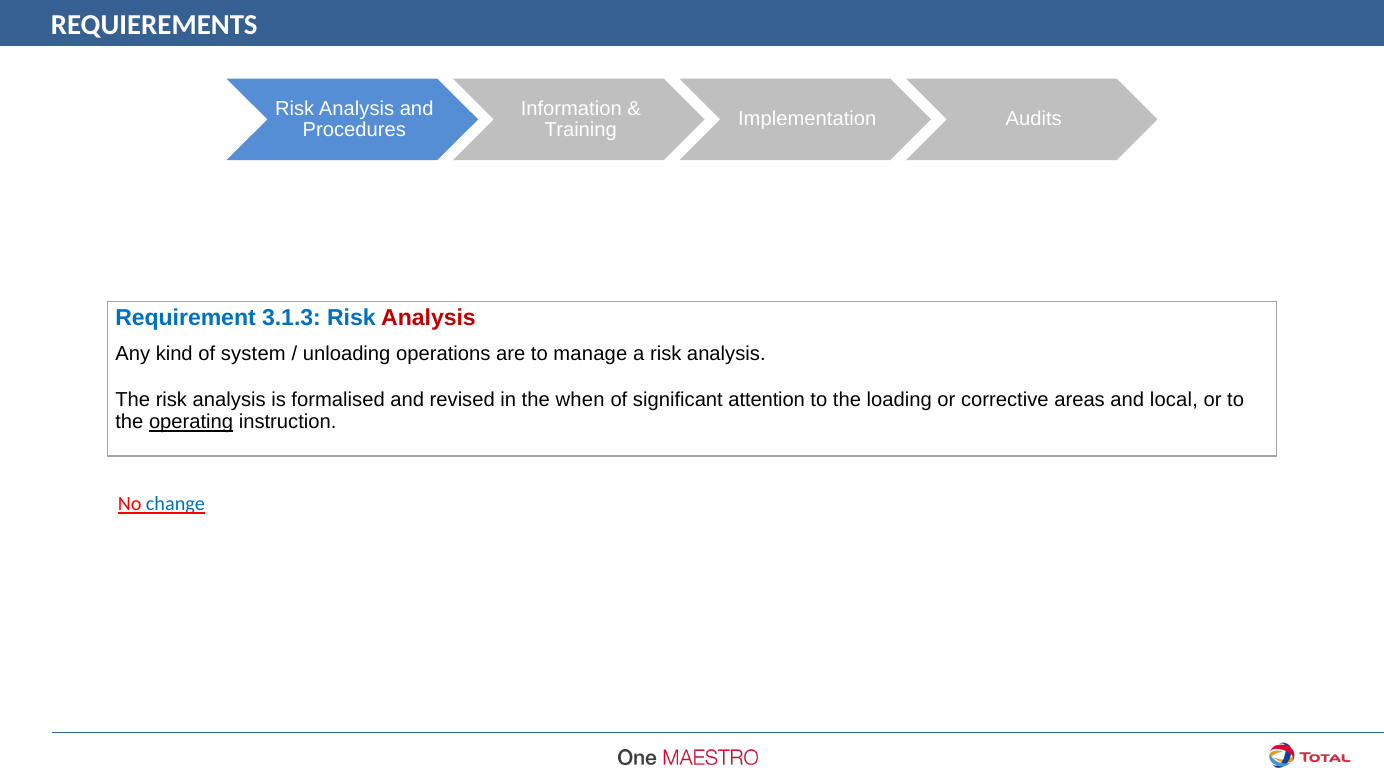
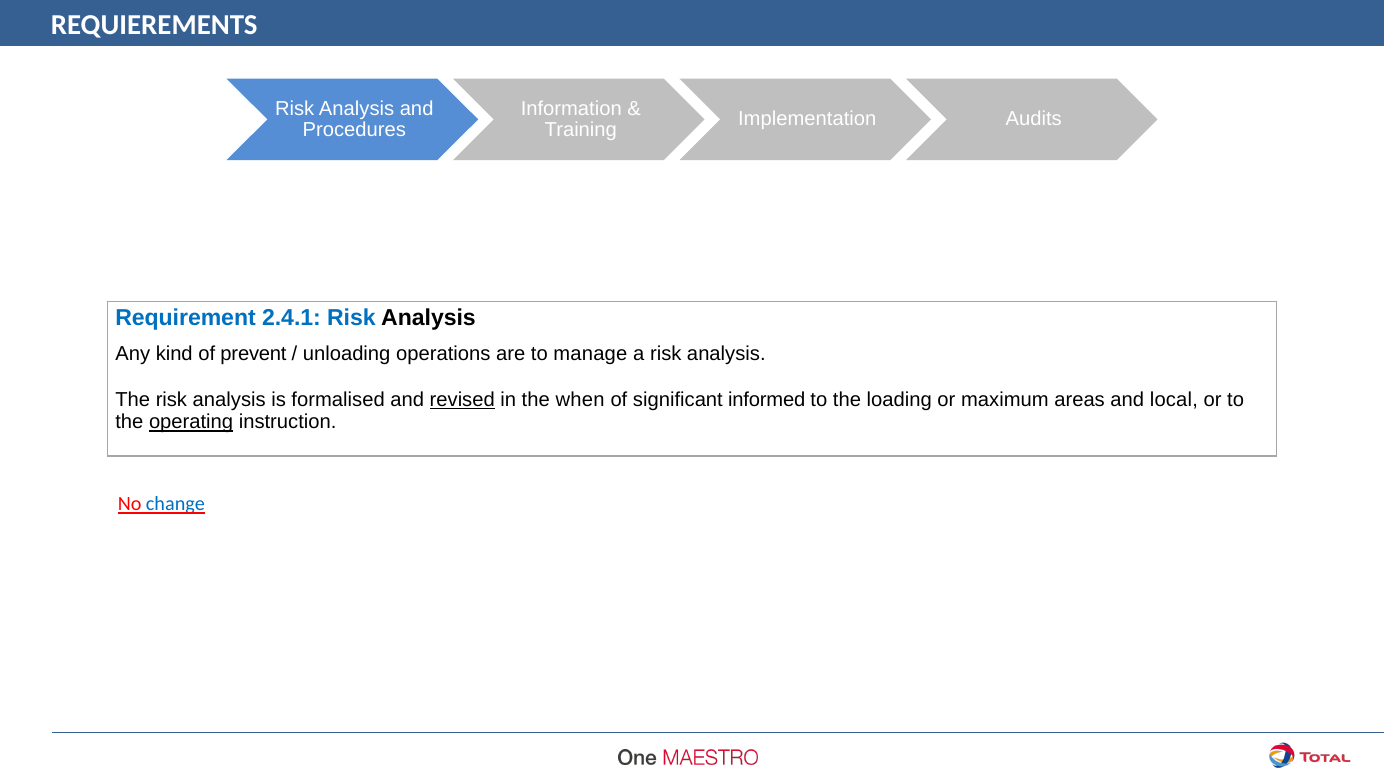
3.1.3: 3.1.3 -> 2.4.1 (291, 318)
Analysis colour: red -> black (429, 318)
system: system -> prevent (254, 355)
revised underline: none -> present (462, 400)
attention: attention -> informed (767, 400)
corrective: corrective -> maximum (1005, 400)
